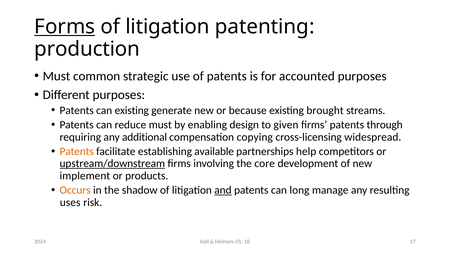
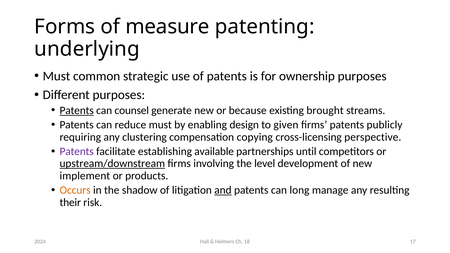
Forms underline: present -> none (65, 27)
litigation: litigation -> measure (168, 27)
production: production -> underlying (87, 49)
accounted: accounted -> ownership (307, 76)
Patents underline: none -> present (77, 110)
can existing: existing -> counsel (132, 110)
through: through -> publicly (385, 125)
additional: additional -> clustering (145, 137)
widespread: widespread -> perspective (373, 137)
Patents colour: orange -> purple (77, 152)
help: help -> until (306, 152)
core: core -> level (265, 164)
uses: uses -> their (70, 202)
